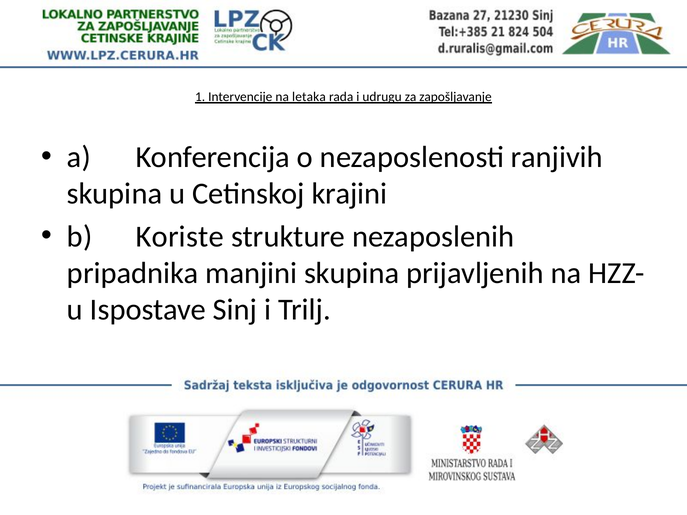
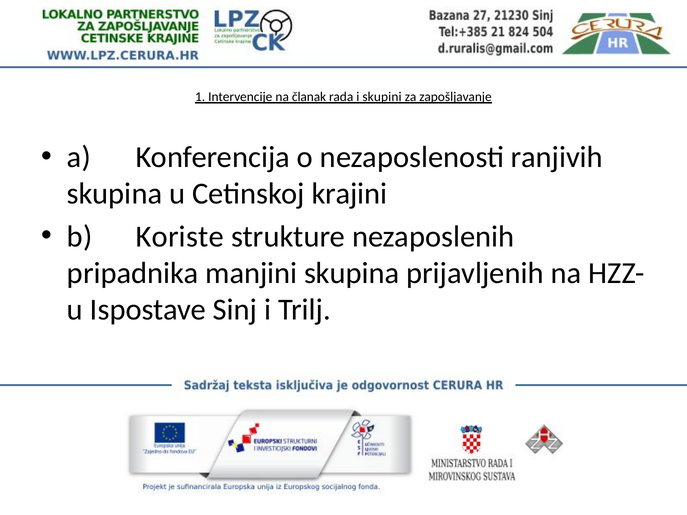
letaka: letaka -> članak (309, 97)
udrugu: udrugu -> skupini (382, 97)
